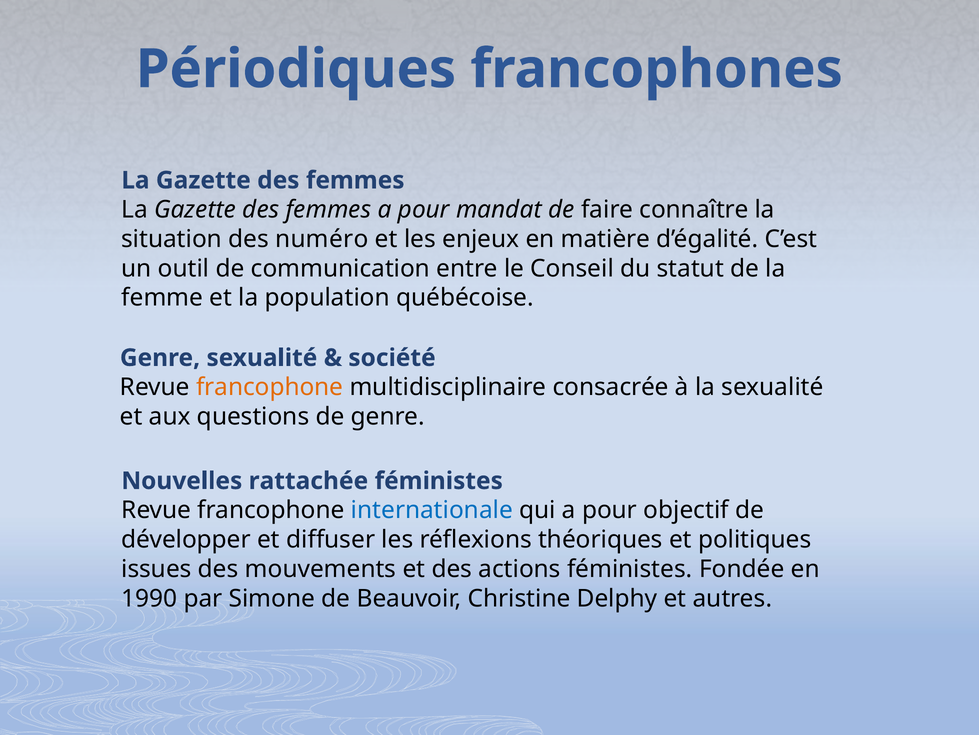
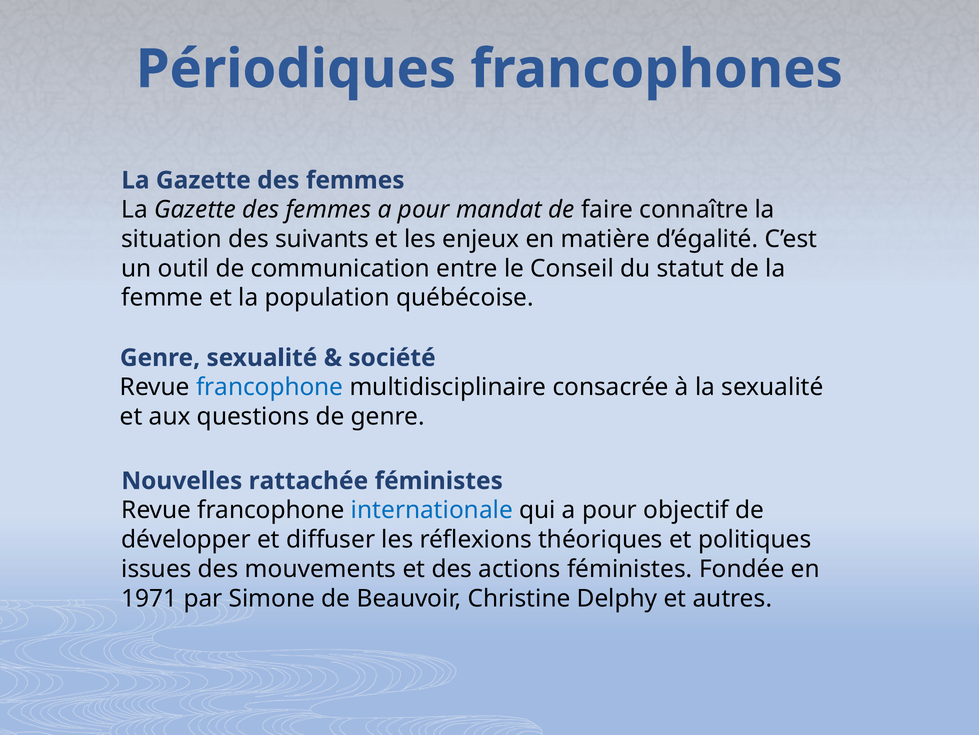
numéro: numéro -> suivants (322, 239)
francophone colour: orange -> blue (270, 387)
1990: 1990 -> 1971 (149, 598)
